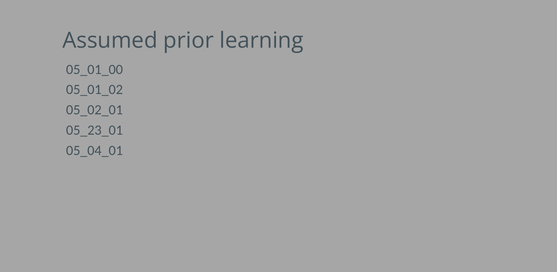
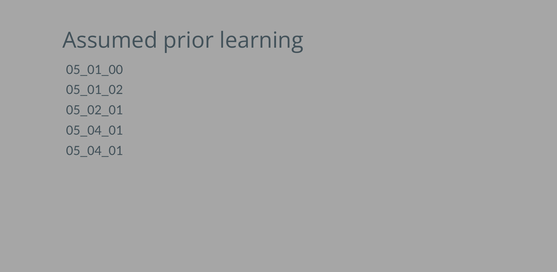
05_23_01: 05_23_01 -> 05_04_01 (94, 130)
